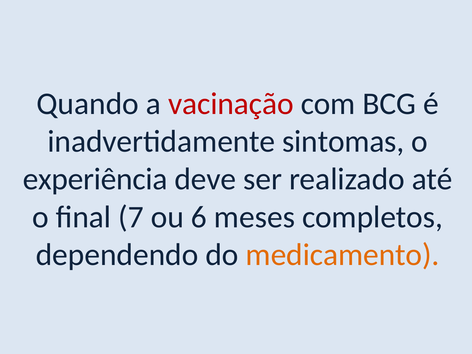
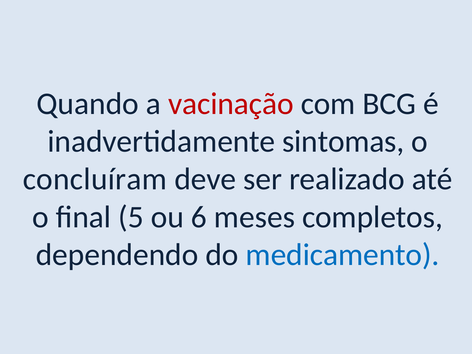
experiência: experiência -> concluíram (95, 179)
7: 7 -> 5 (131, 217)
medicamento colour: orange -> blue (343, 255)
